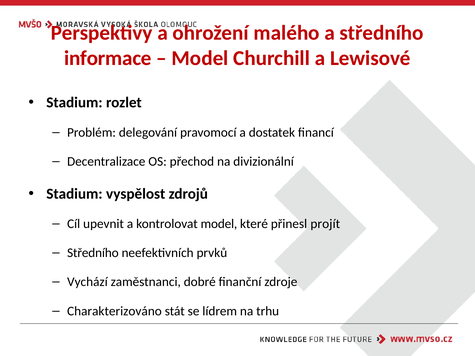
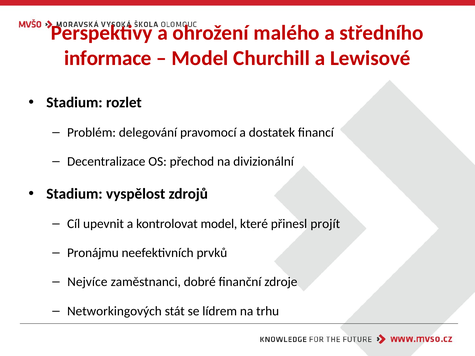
Středního: Středního -> Pronájmu (93, 253)
Vychází: Vychází -> Nejvíce (87, 282)
Charakterizováno: Charakterizováno -> Networkingových (114, 311)
